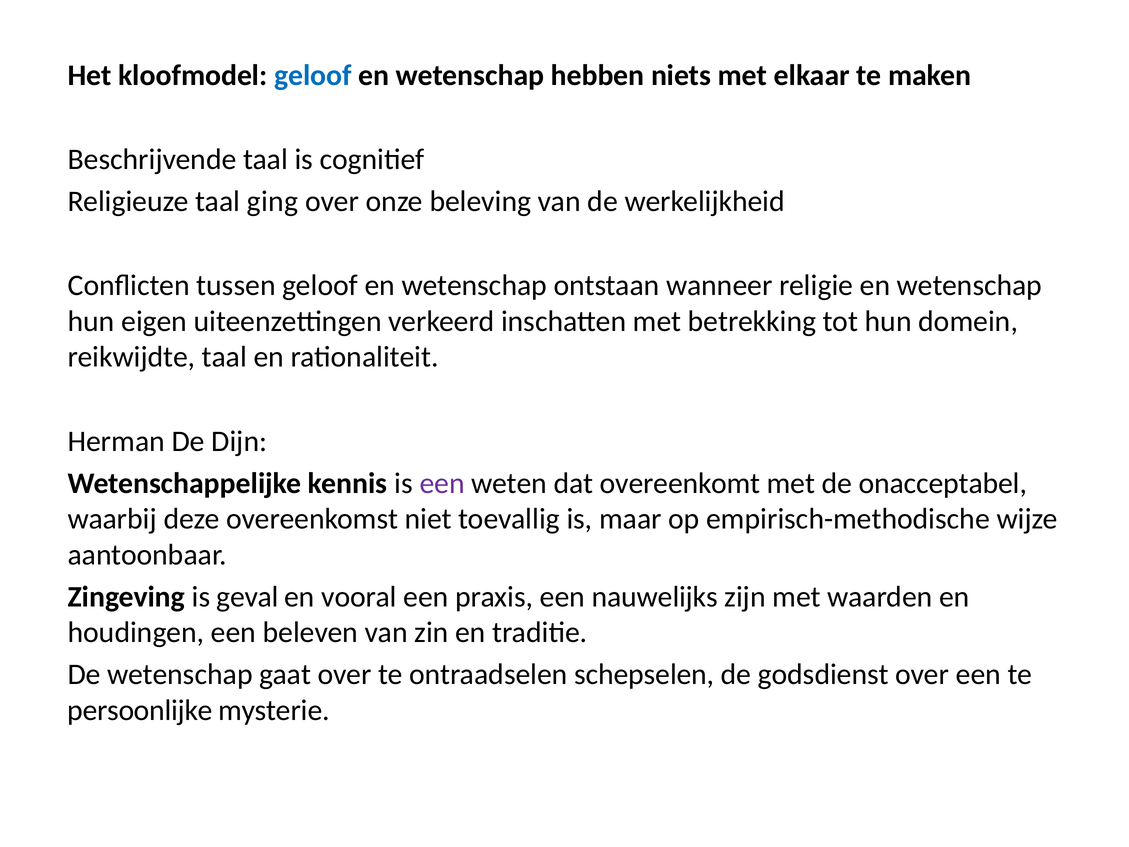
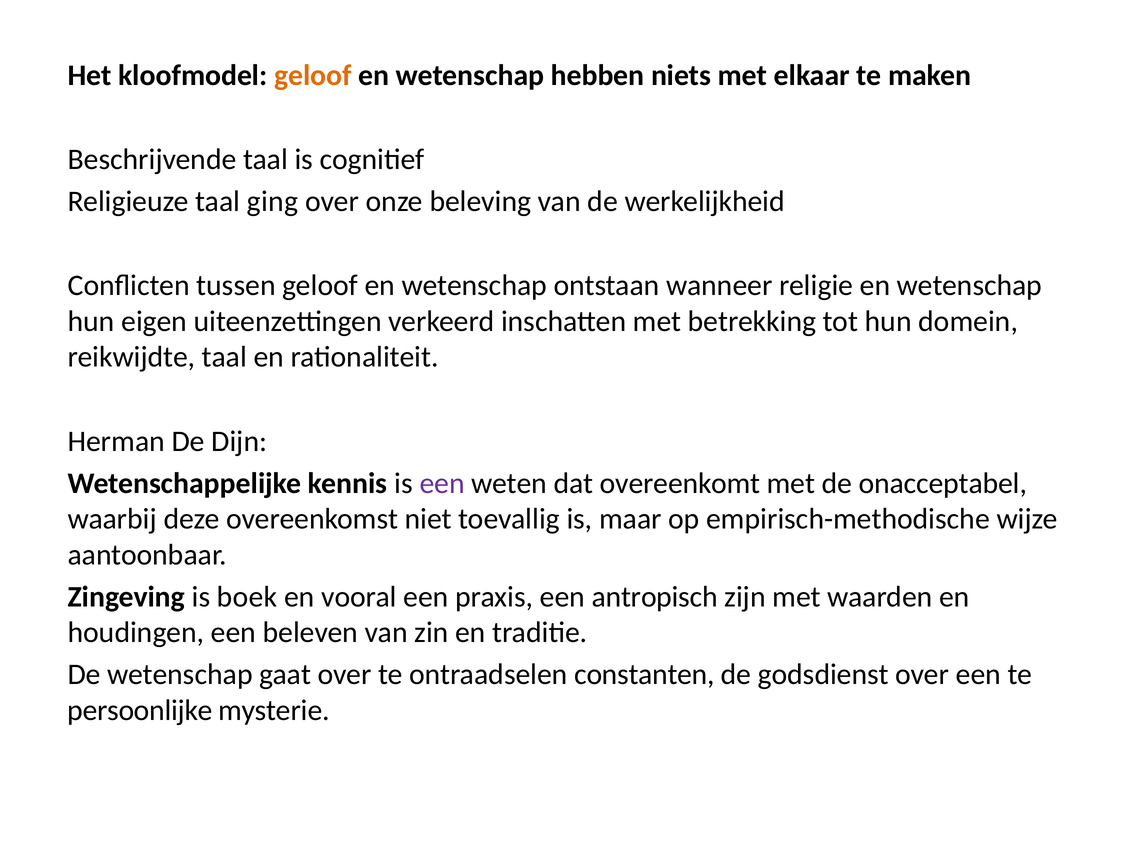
geloof colour: blue -> orange (313, 76)
geval: geval -> boek (247, 597)
nauwelijks: nauwelijks -> antropisch (655, 597)
schepselen: schepselen -> constanten (644, 674)
